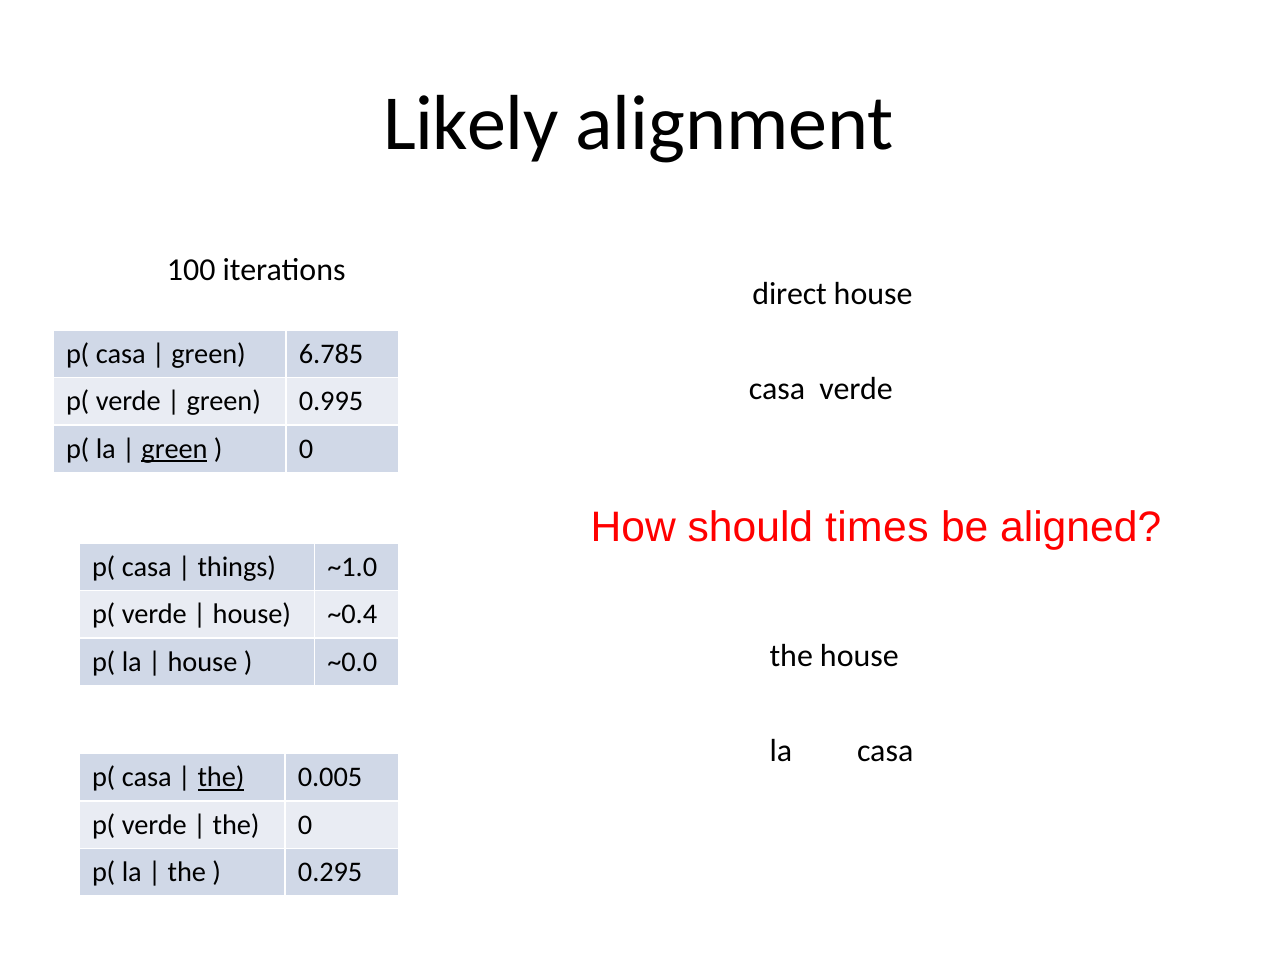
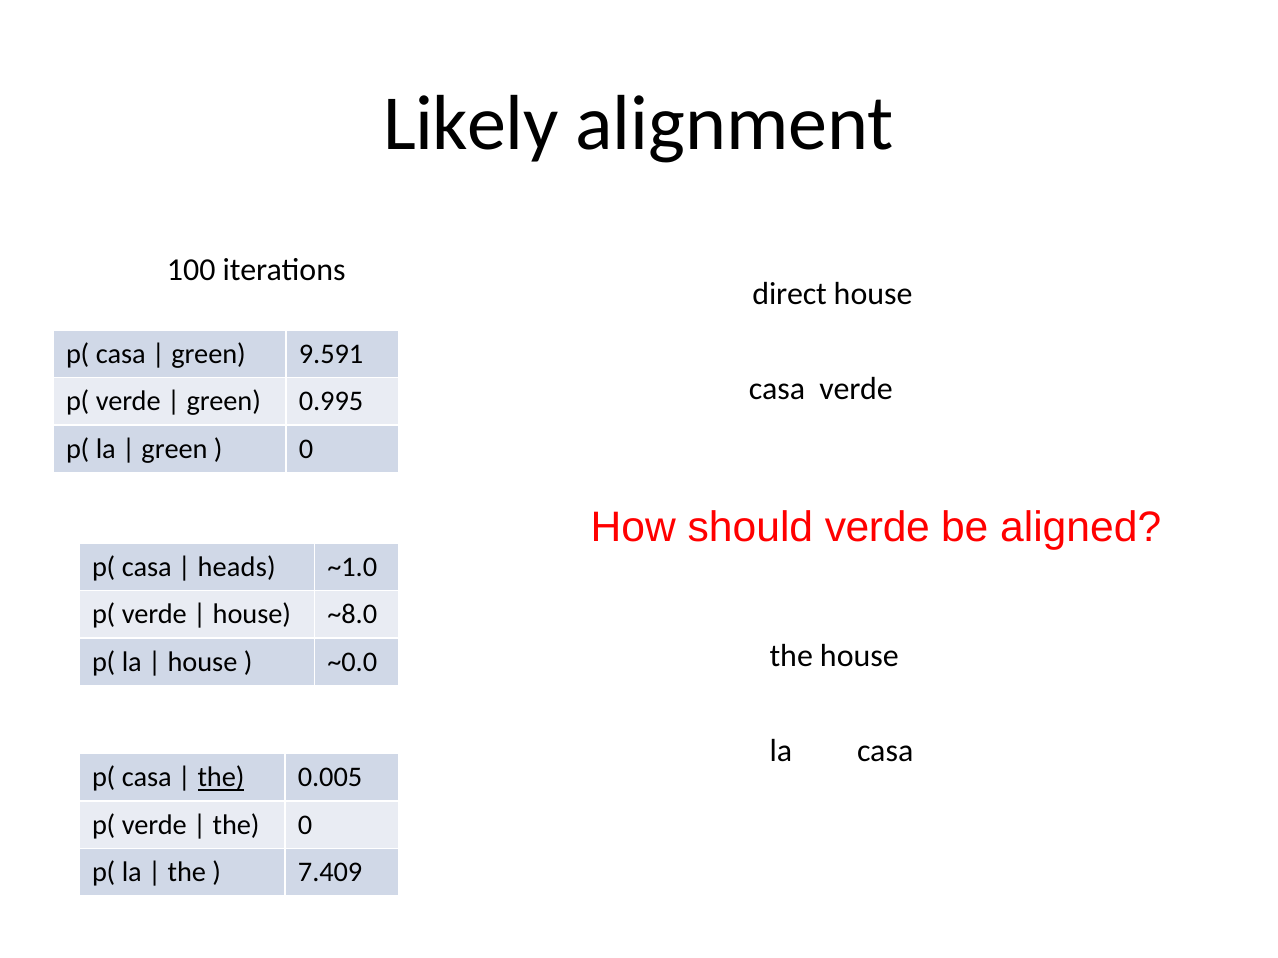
6.785: 6.785 -> 9.591 (331, 354)
green underline: present -> none (175, 449)
should times: times -> verde (877, 527)
things: things -> heads (237, 567)
~0.4: ~0.4 -> ~8.0 (352, 615)
0.295: 0.295 -> 7.409 (330, 873)
